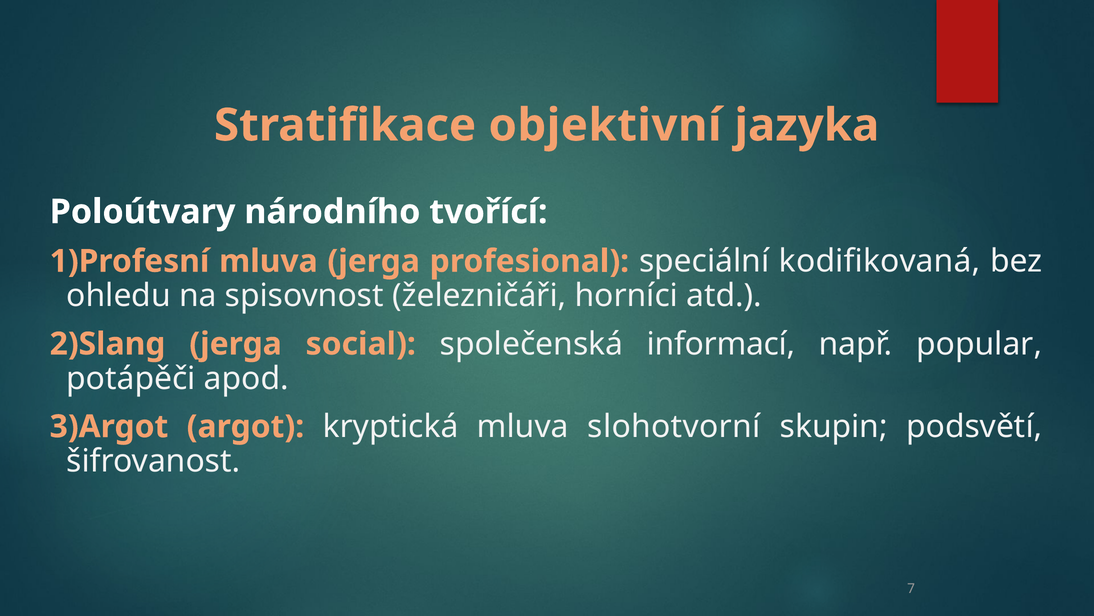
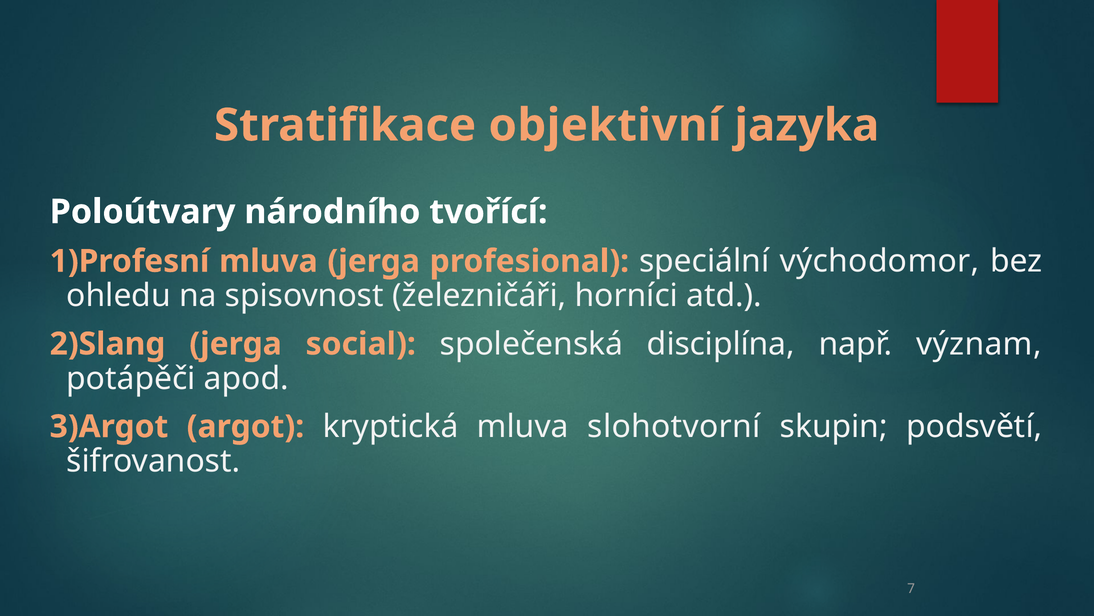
kodifikovaná: kodifikovaná -> východomor (880, 261)
informací: informací -> disciplína (721, 344)
popular: popular -> význam (979, 344)
